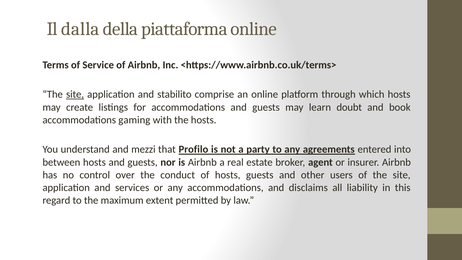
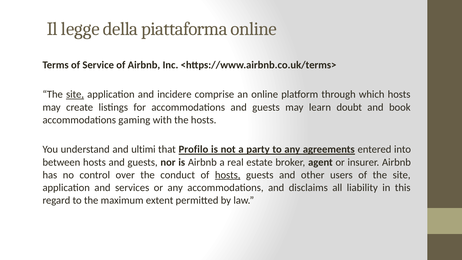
dalla: dalla -> legge (80, 29)
stabilito: stabilito -> incidere (174, 94)
mezzi: mezzi -> ultimi (143, 149)
hosts underline: none -> present (228, 175)
